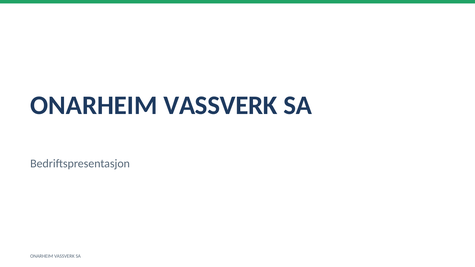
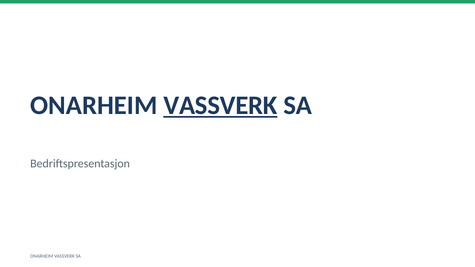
VASSVERK underline: none -> present (220, 105)
